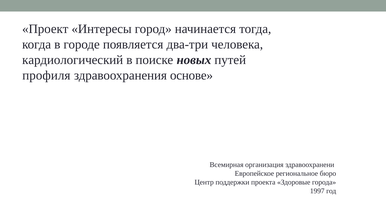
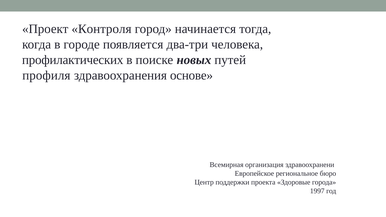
Интересы: Интересы -> Контроля (101, 29)
кардиологический: кардиологический -> профилактических (73, 60)
